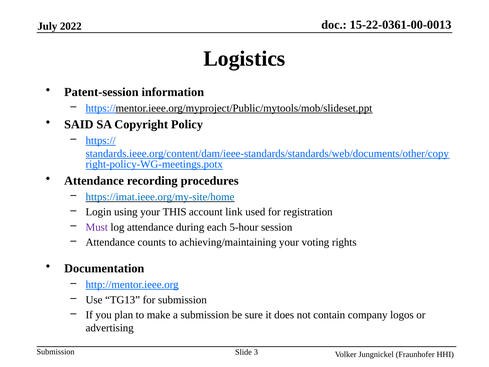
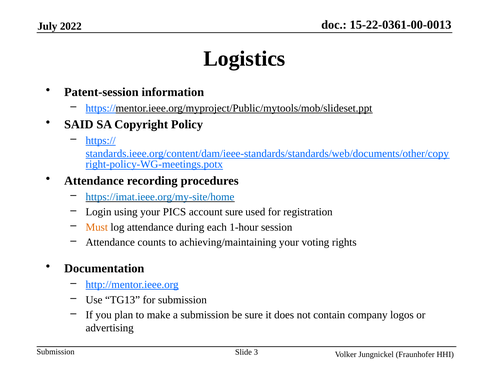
THIS: THIS -> PICS (174, 212)
account link: link -> sure (234, 212)
Must colour: purple -> orange (97, 227)
5-hour: 5-hour -> 1-hour (244, 227)
